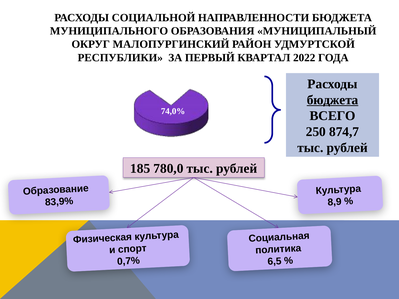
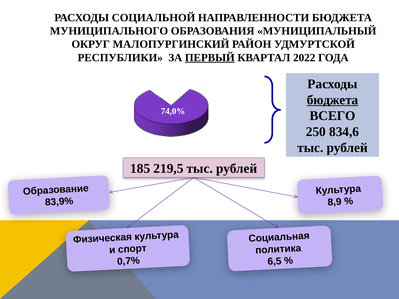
ПЕРВЫЙ underline: none -> present (210, 58)
874,7: 874,7 -> 834,6 (344, 132)
780,0: 780,0 -> 219,5 (168, 169)
